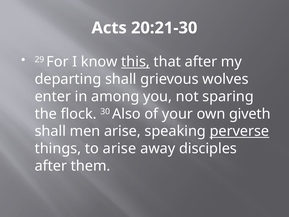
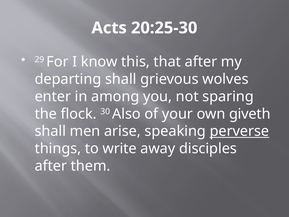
20:21-30: 20:21-30 -> 20:25-30 (164, 28)
this underline: present -> none (135, 62)
to arise: arise -> write (120, 148)
